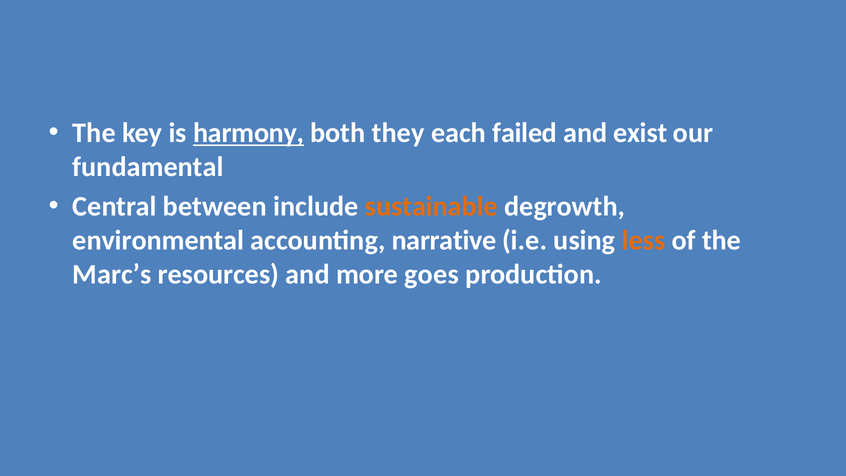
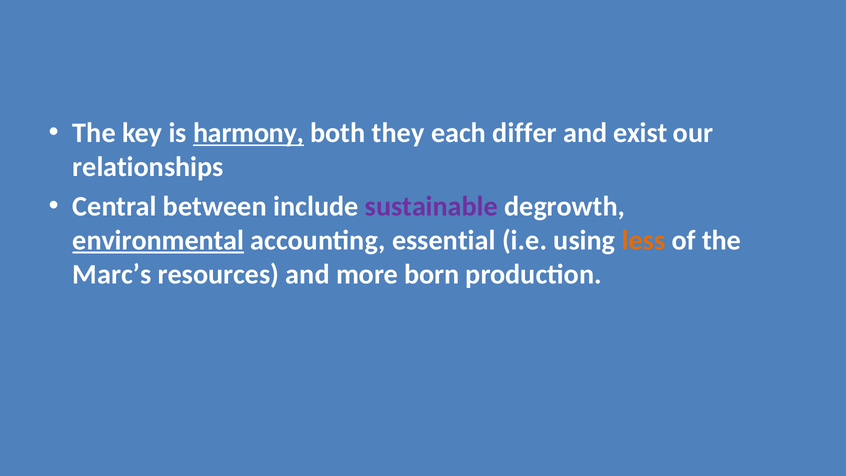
failed: failed -> differ (525, 133)
fundamental: fundamental -> relationships (148, 167)
sustainable colour: orange -> purple (431, 206)
environmental underline: none -> present (158, 240)
narrative: narrative -> essential (444, 240)
goes: goes -> born (432, 274)
